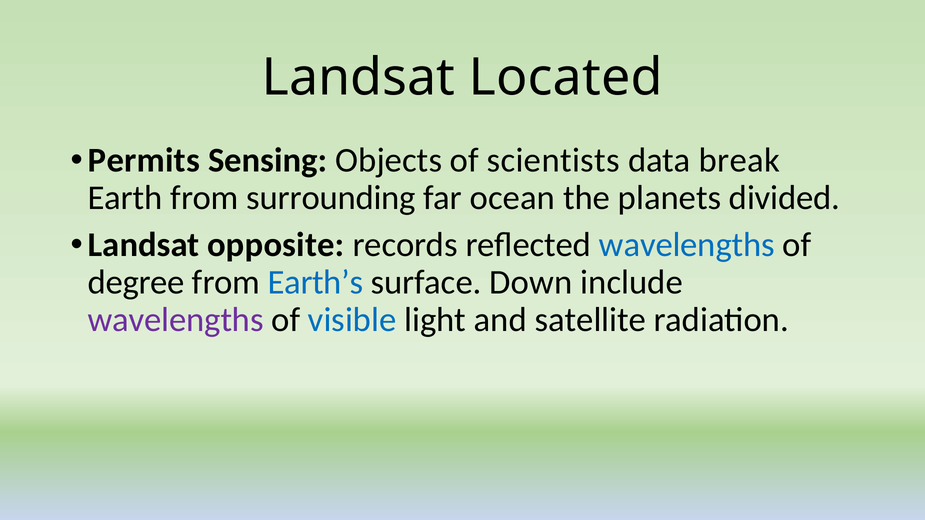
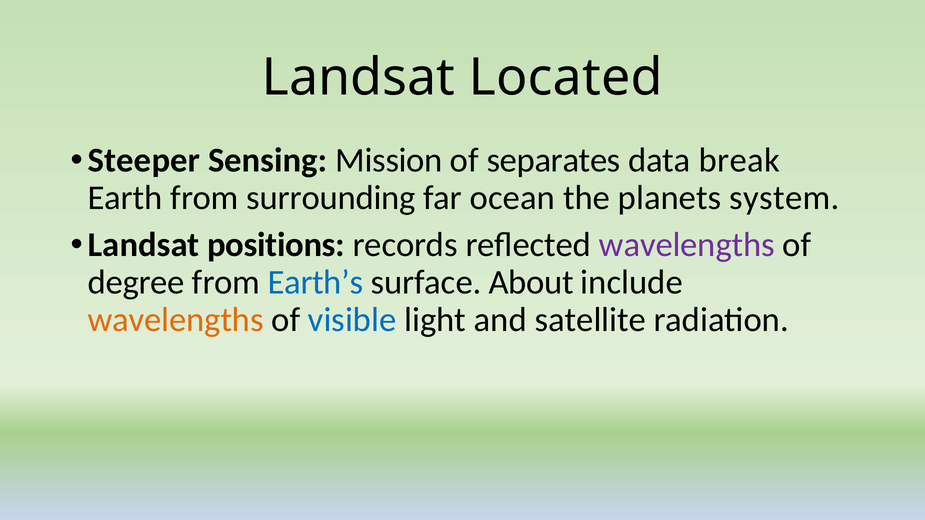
Permits: Permits -> Steeper (144, 160)
Objects: Objects -> Mission (389, 160)
scientists: scientists -> separates (554, 160)
divided: divided -> system (784, 198)
opposite: opposite -> positions (276, 245)
wavelengths colour: blue -> purple (687, 245)
Down: Down -> About (531, 283)
wavelengths colour: purple -> orange (176, 320)
